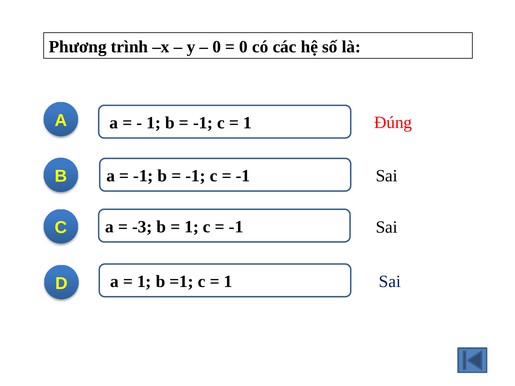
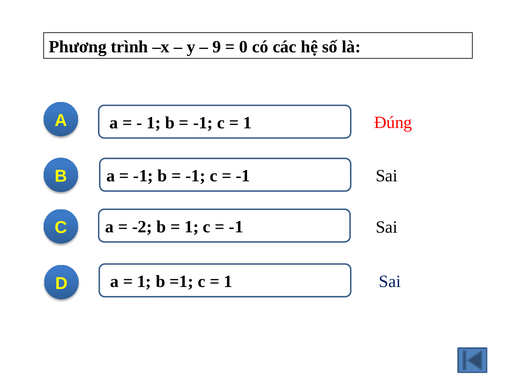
0: 0 -> 9 (217, 47)
-3: -3 -> -2 (142, 227)
